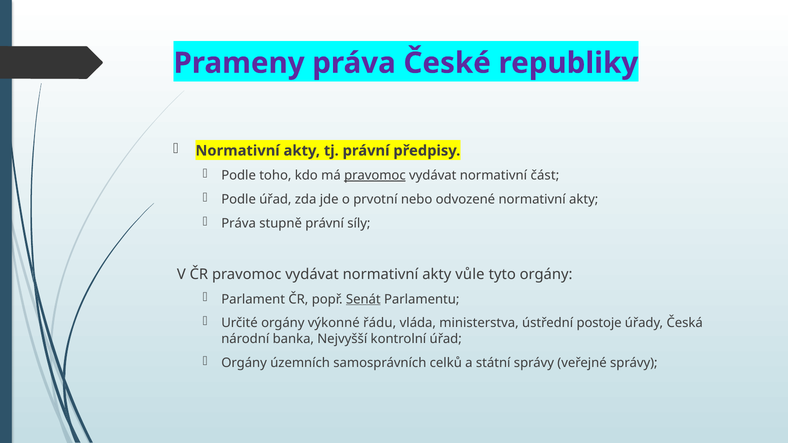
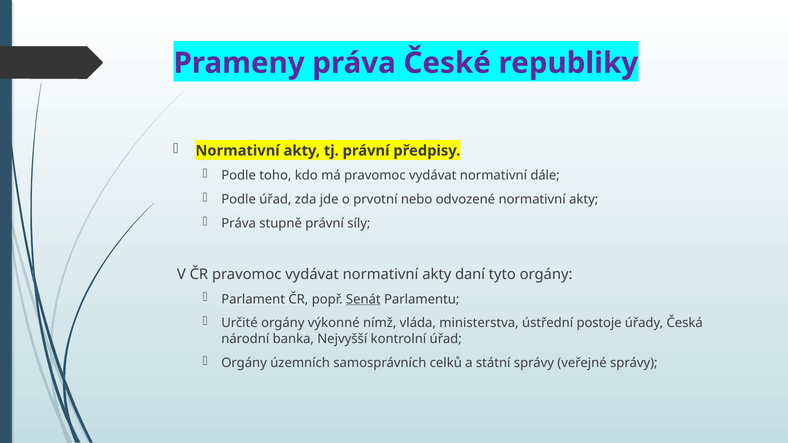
pravomoc underline: present -> none (375, 176)
část: část -> dále (545, 176)
vůle: vůle -> daní (470, 275)
řádu: řádu -> nímž (380, 323)
